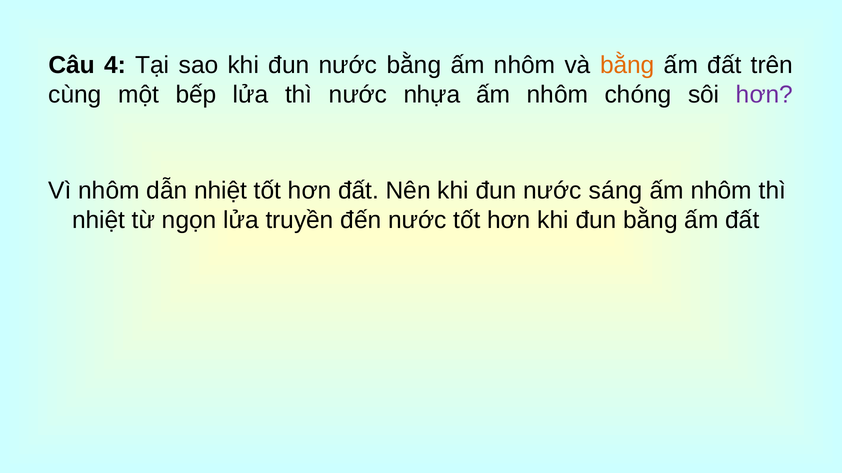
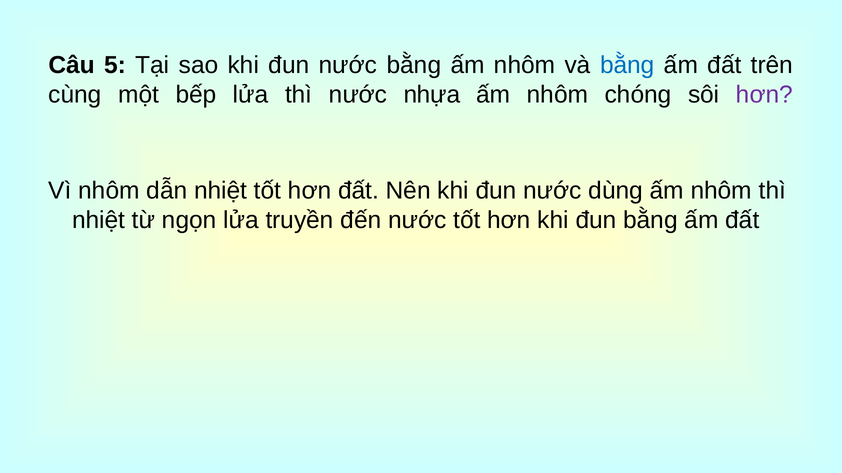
4: 4 -> 5 (115, 65)
bằng colour: orange -> blue (627, 65)
sáng: sáng -> dùng (616, 191)
